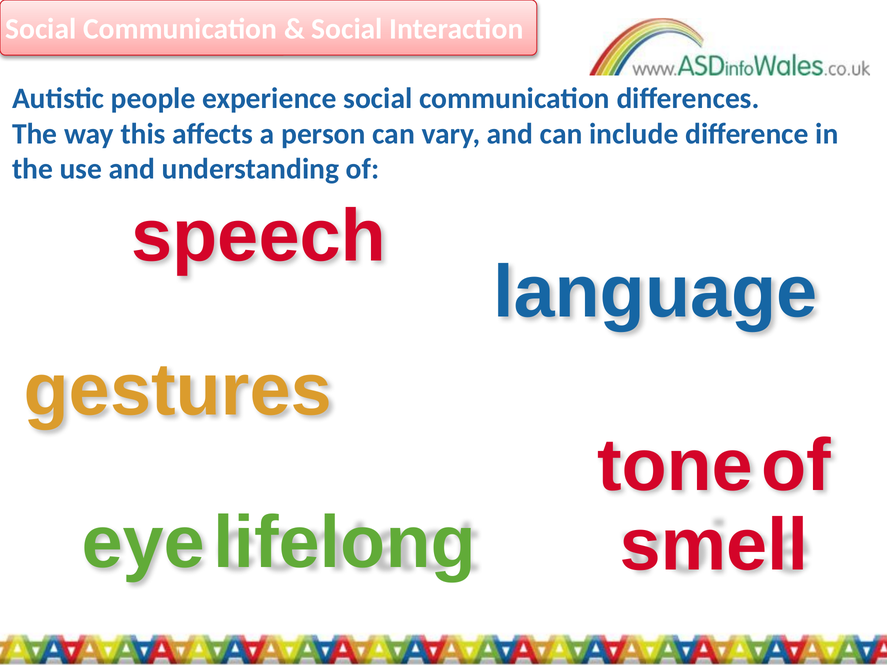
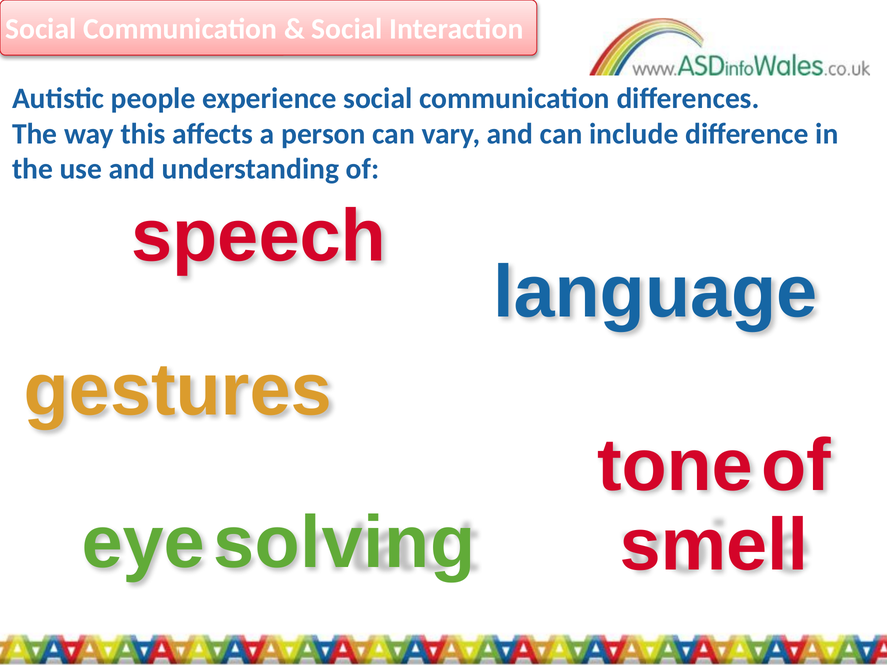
lifelong: lifelong -> solving (344, 543)
